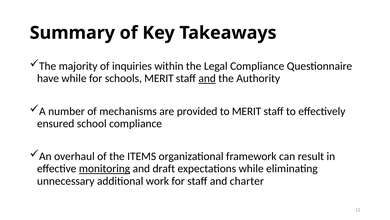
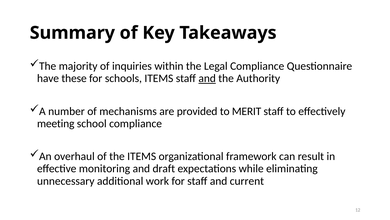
have while: while -> these (74, 78)
schools MERIT: MERIT -> ITEMS (159, 78)
ensured: ensured -> meeting (56, 123)
monitoring underline: present -> none (105, 168)
charter: charter -> current (247, 180)
